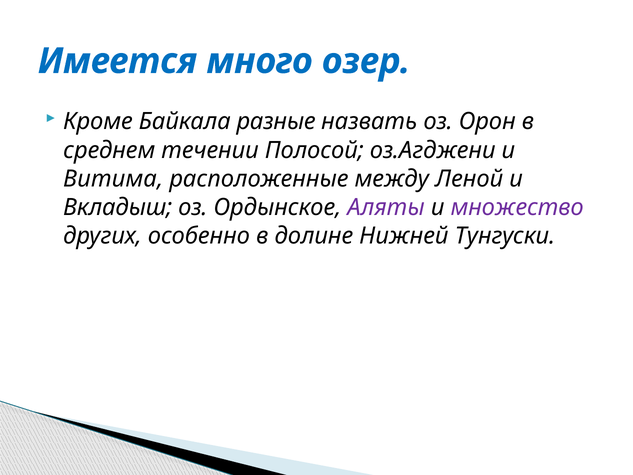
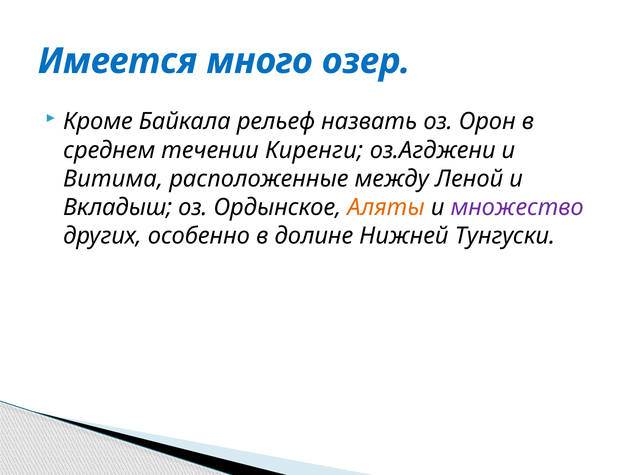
разные: разные -> рельеф (276, 122)
Полосой: Полосой -> Киренги (314, 150)
Аляты colour: purple -> orange (386, 207)
